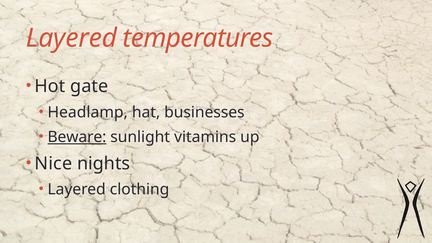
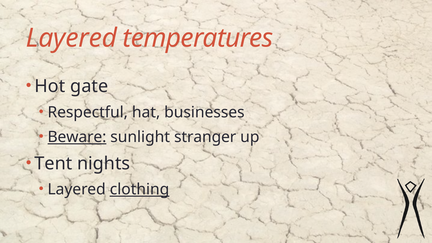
Headlamp: Headlamp -> Respectful (88, 112)
vitamins: vitamins -> stranger (205, 137)
Nice: Nice -> Tent (53, 163)
clothing underline: none -> present (140, 189)
